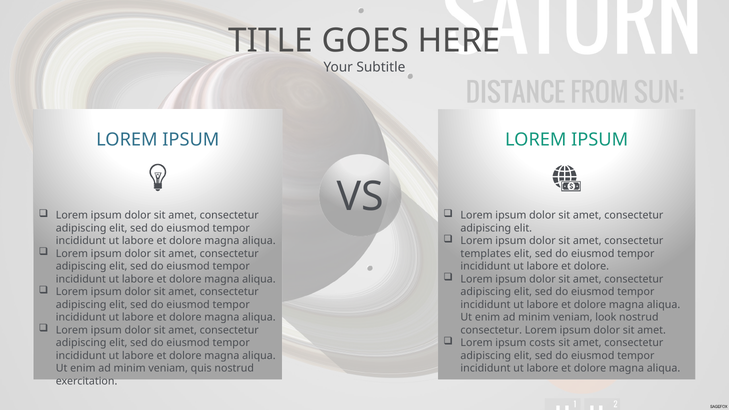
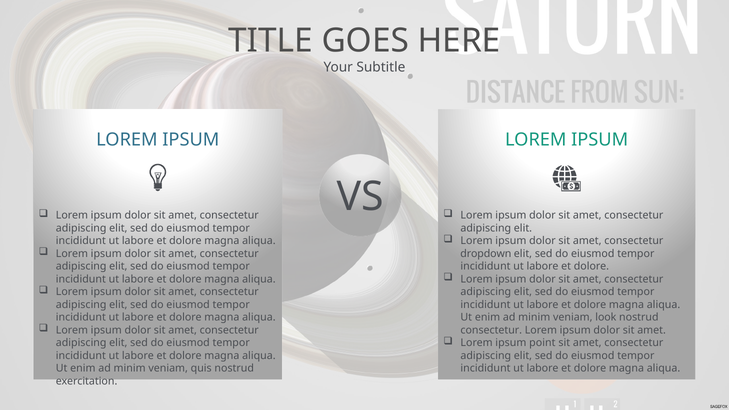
templates: templates -> dropdown (486, 254)
costs: costs -> point (542, 343)
